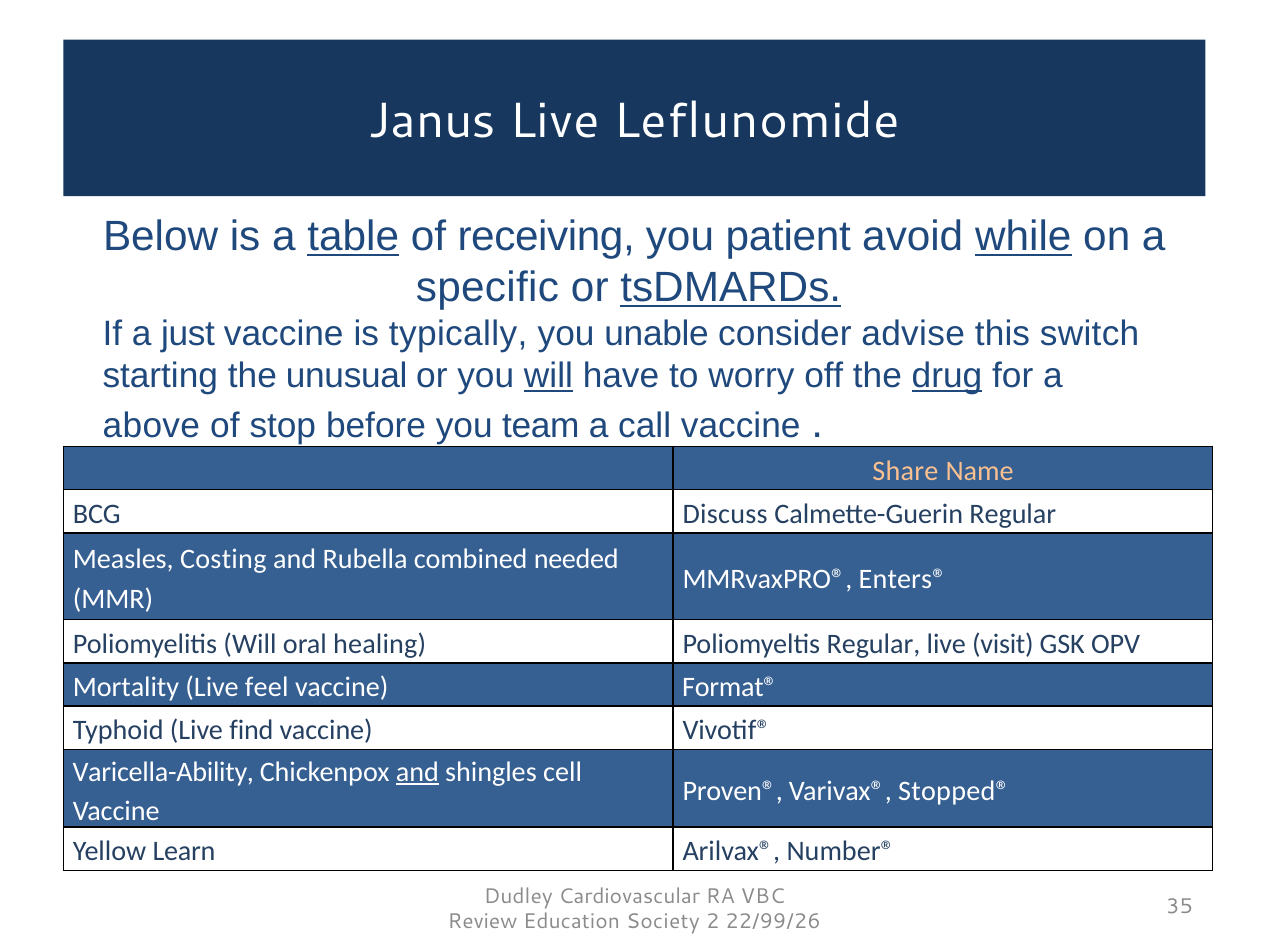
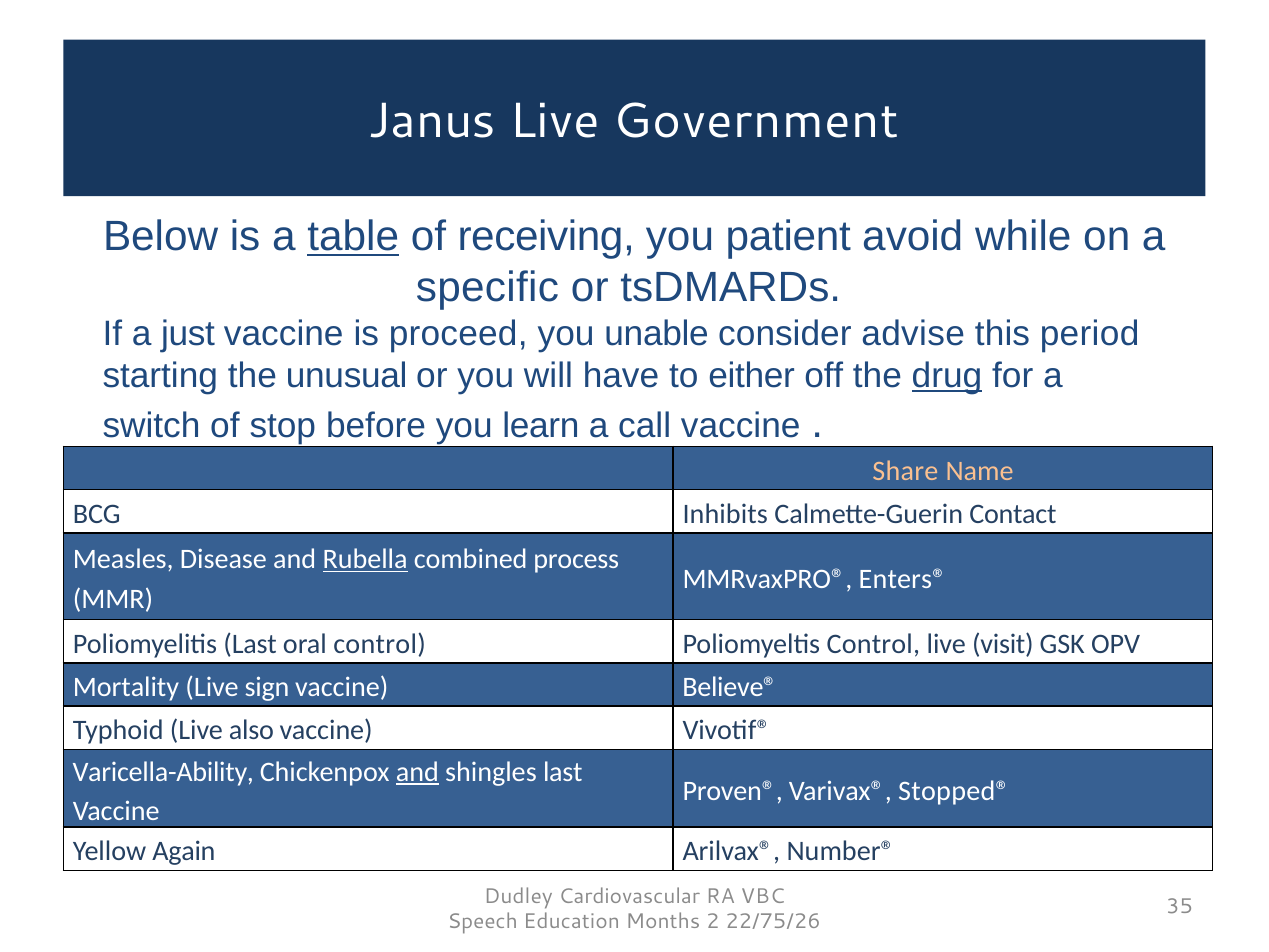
Leflunomide: Leflunomide -> Government (756, 121)
while underline: present -> none (1023, 237)
tsDMARDs underline: present -> none (731, 288)
typically: typically -> proceed (458, 334)
switch: switch -> period (1090, 334)
will underline: present -> none (548, 376)
worry: worry -> either (752, 376)
above: above -> switch (152, 425)
team: team -> learn (541, 425)
Discuss: Discuss -> Inhibits (725, 514)
Calmette-Guerin Regular: Regular -> Contact (1013, 514)
Costing: Costing -> Disease (223, 559)
Rubella underline: none -> present (365, 559)
needed: needed -> process (576, 559)
Poliomyelitis Will: Will -> Last (250, 644)
oral healing: healing -> control (380, 644)
Poliomyeltis Regular: Regular -> Control (873, 644)
feel: feel -> sign (267, 687)
Format®: Format® -> Believe® (730, 687)
find: find -> also (251, 730)
shingles cell: cell -> last (563, 772)
Learn: Learn -> Again (184, 851)
Review: Review -> Speech (483, 922)
Society: Society -> Months (663, 922)
22/99/26: 22/99/26 -> 22/75/26 (773, 922)
